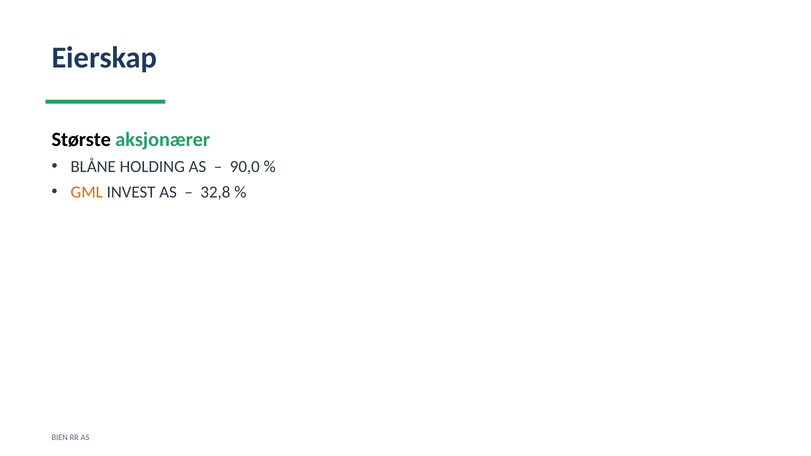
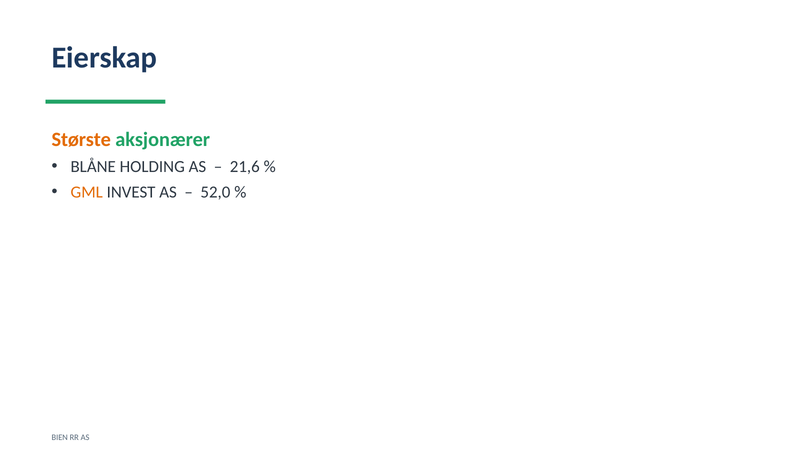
Største colour: black -> orange (81, 140)
90,0: 90,0 -> 21,6 (245, 167)
32,8: 32,8 -> 52,0 (215, 192)
